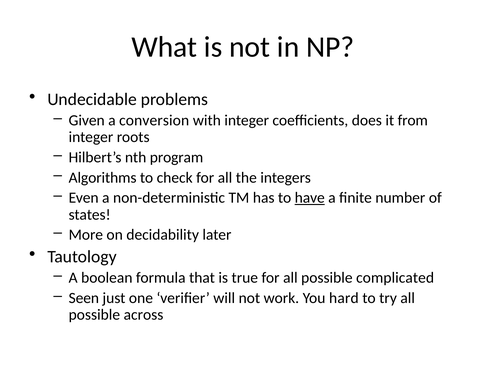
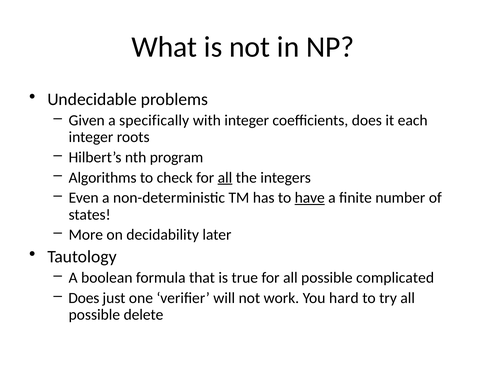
conversion: conversion -> specifically (154, 120)
from: from -> each (413, 120)
all underline: none -> present (225, 177)
Seen: Seen -> Does (84, 298)
across: across -> delete (143, 314)
